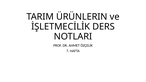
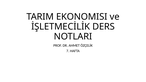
ÜRÜNLERIN: ÜRÜNLERIN -> EKONOMISI (82, 17)
